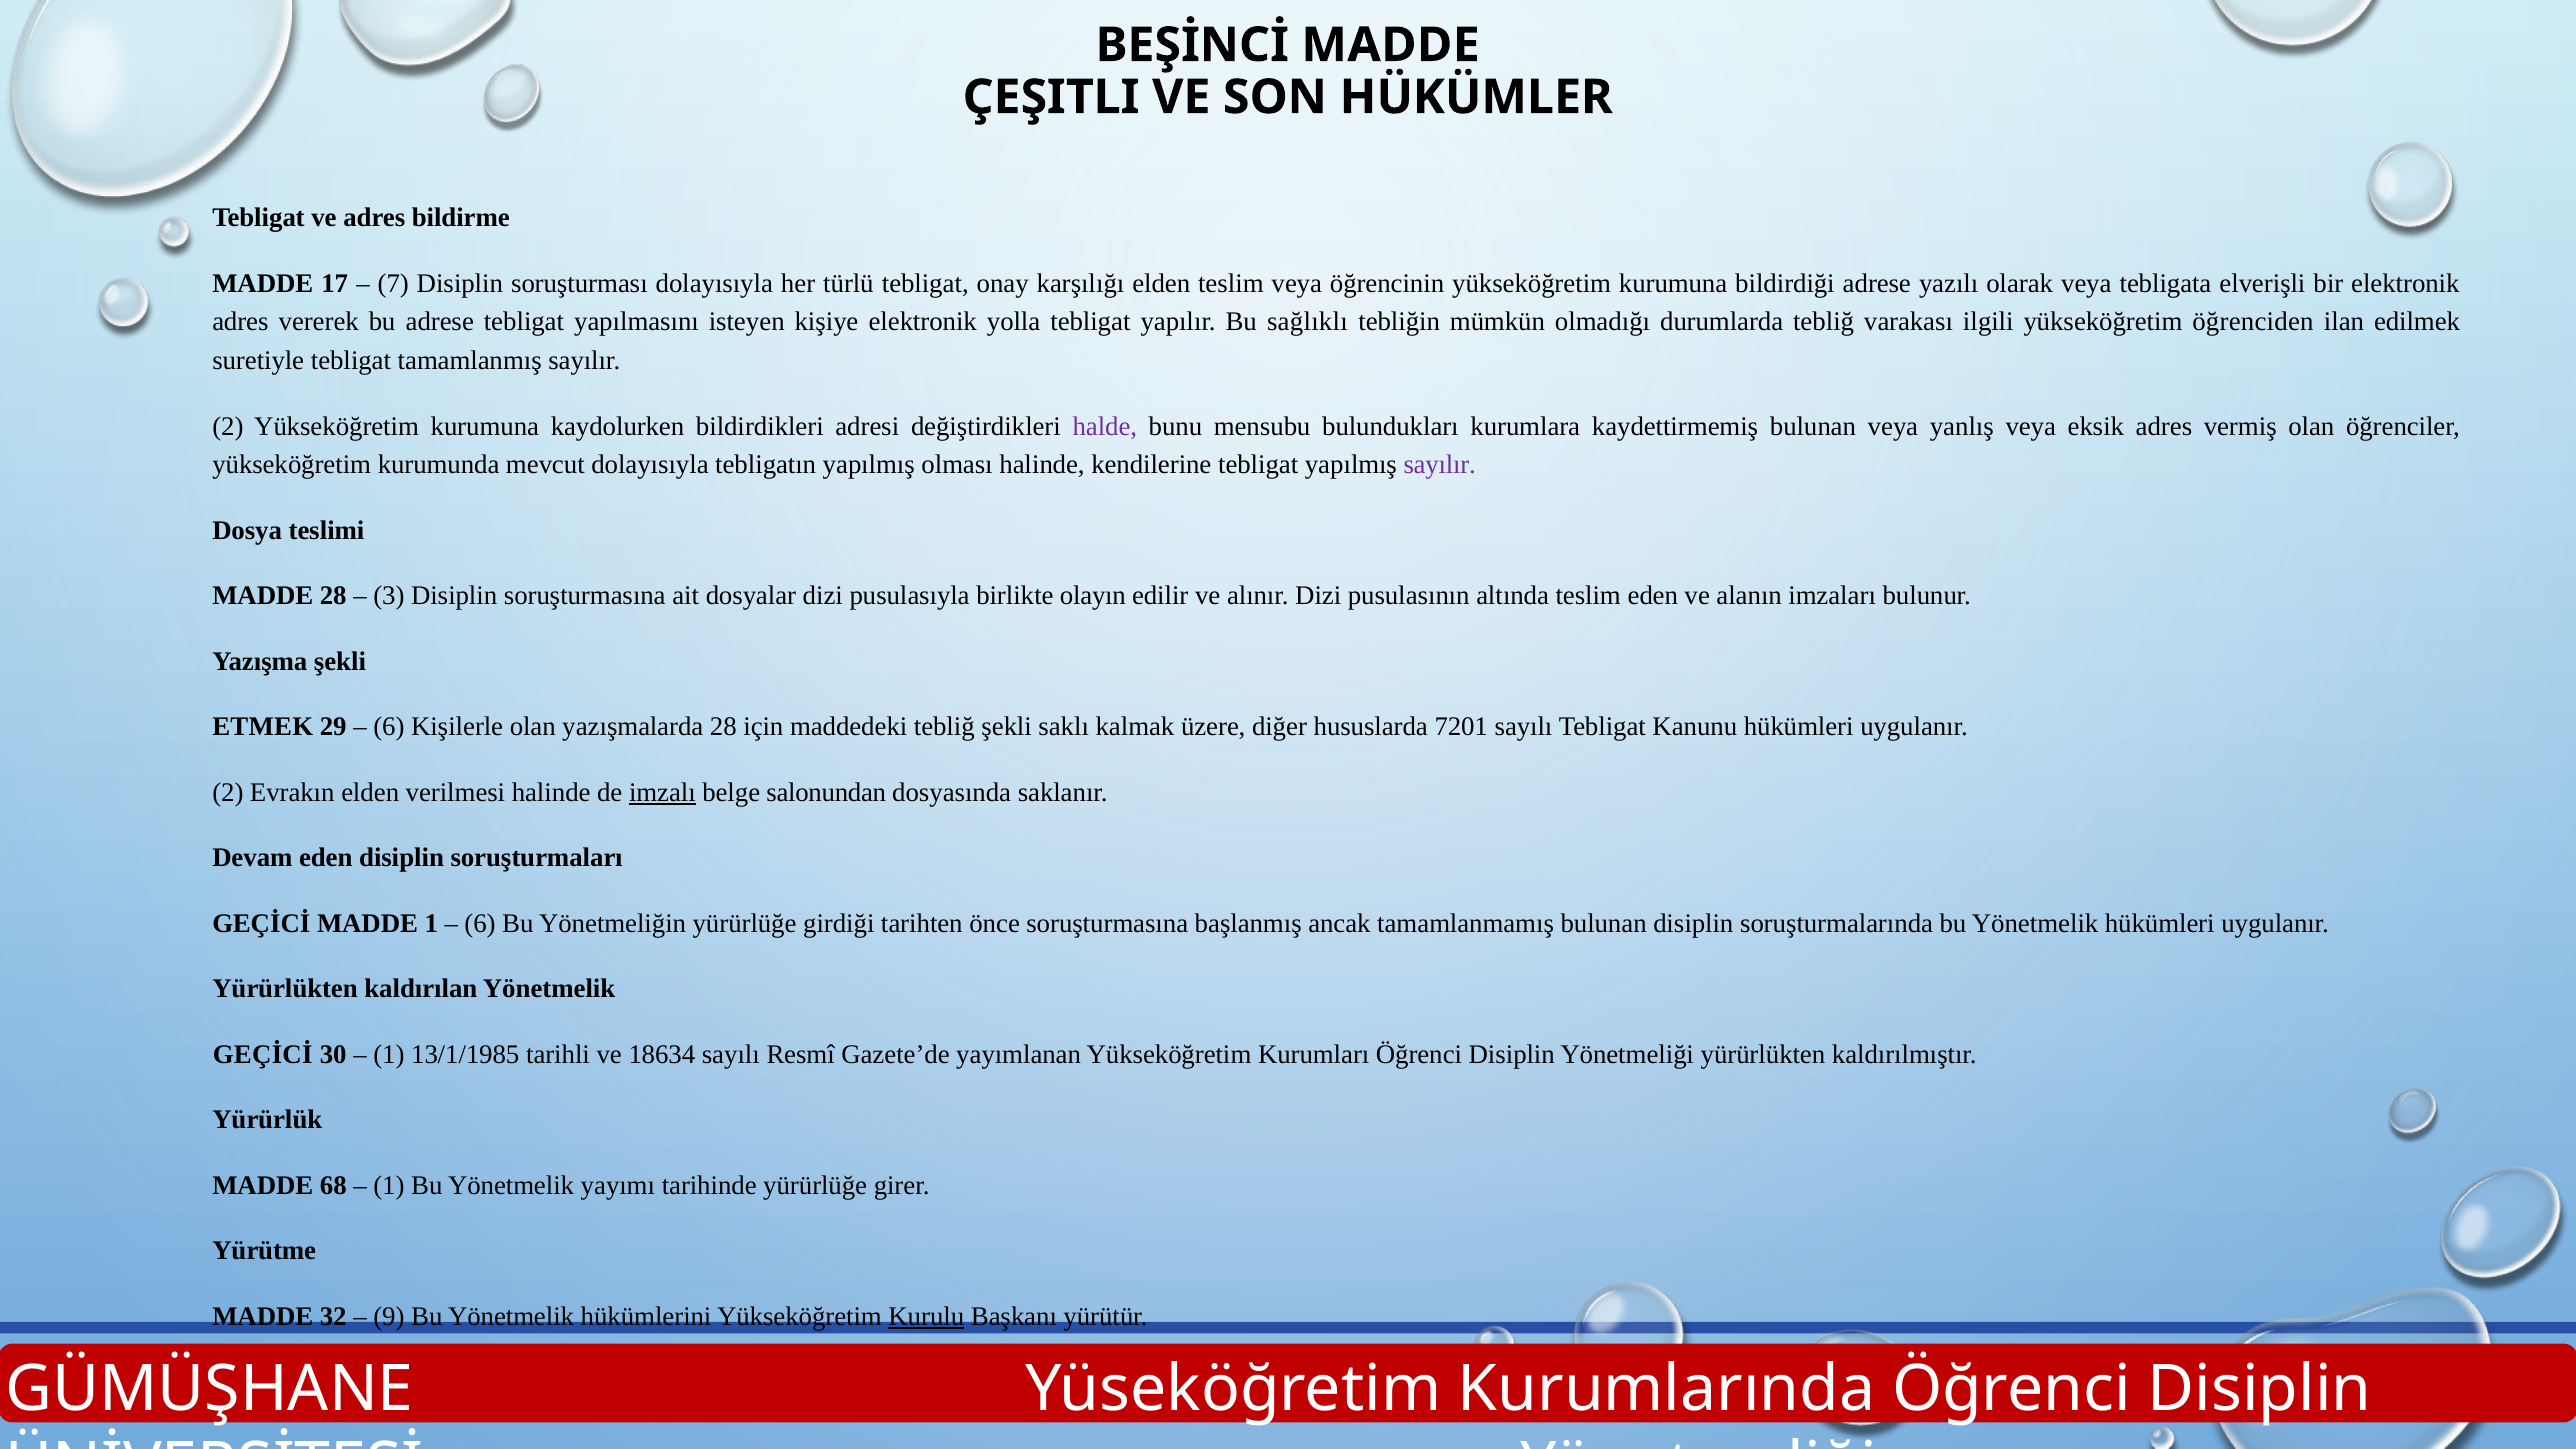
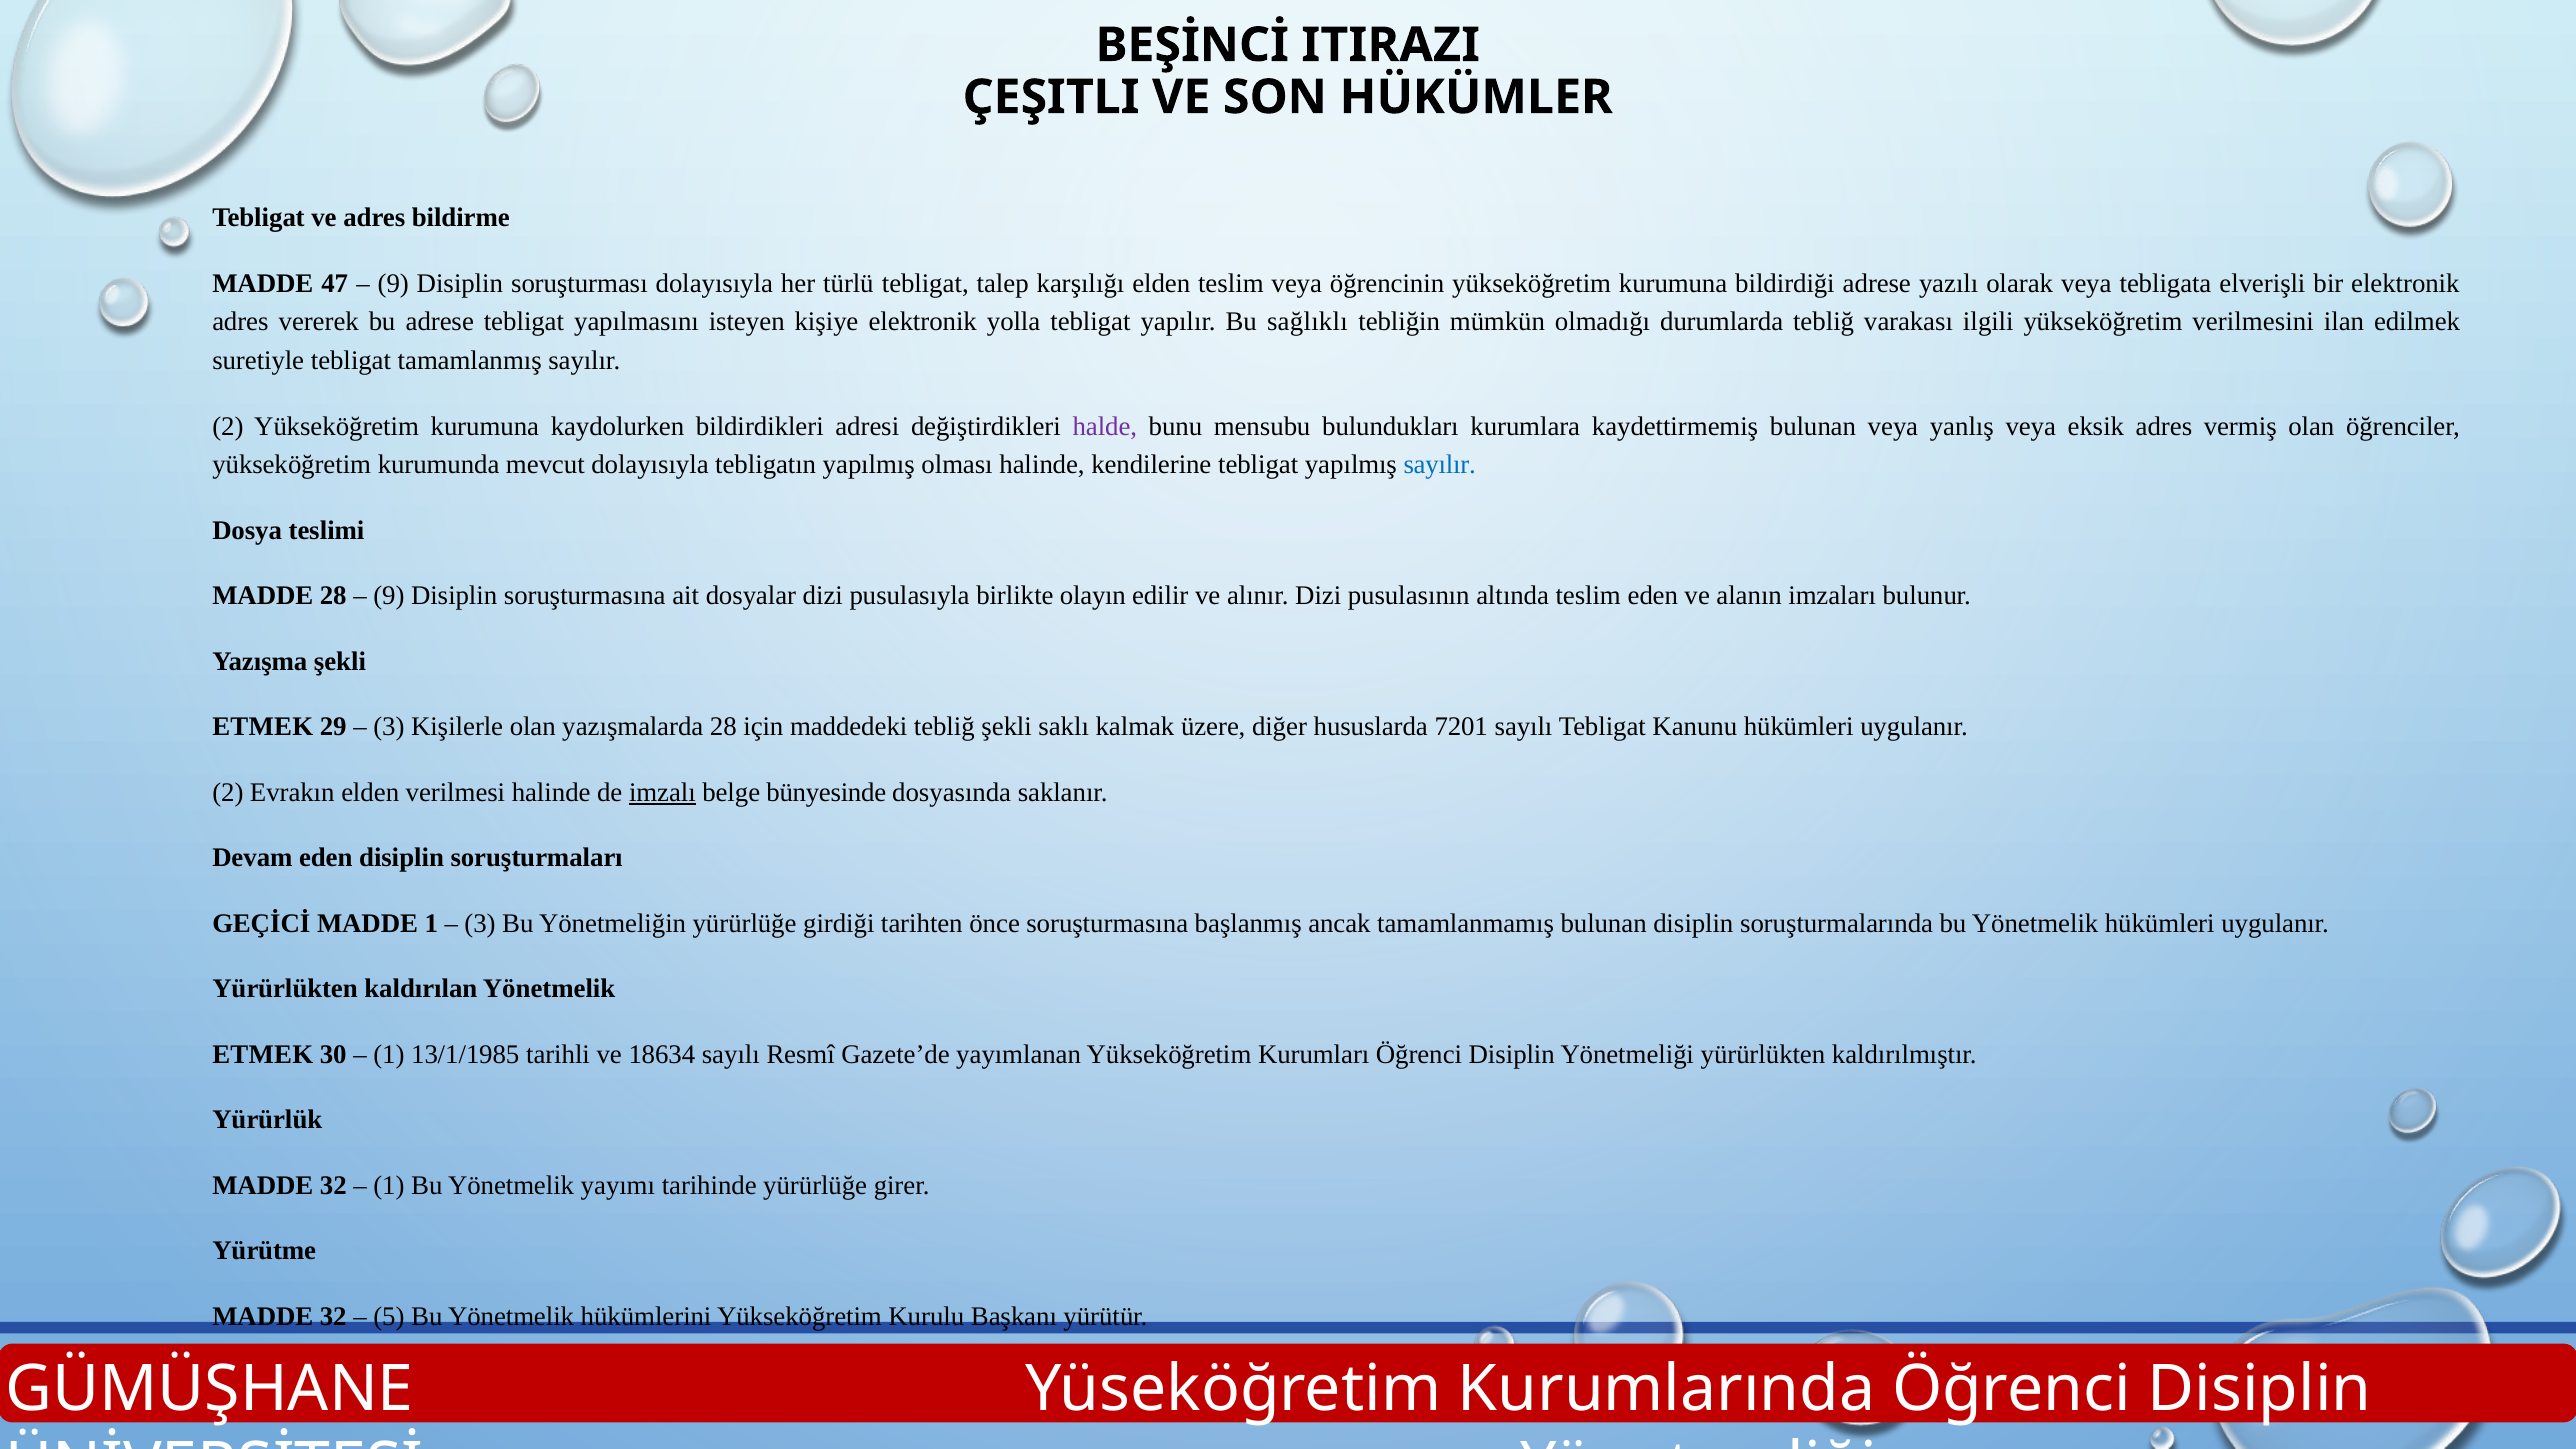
BEŞİNCİ MADDE: MADDE -> ITIRAZI (1391, 45)
17: 17 -> 47 (335, 283)
7: 7 -> 9 (393, 283)
onay: onay -> talep (1003, 283)
öğrenciden: öğrenciden -> verilmesini (2253, 322)
sayılır colour: purple -> blue (1440, 465)
3: 3 -> 9 (389, 596)
6: 6 -> 3 (389, 727)
salonundan: salonundan -> bünyesinde (826, 792)
6: 6 -> 3 (480, 923)
GEÇİCİ: GEÇİCİ -> ETMEK (263, 1054)
68: 68 -> 32 (333, 1185)
9: 9 -> 5 (389, 1316)
Kurulu underline: present -> none (926, 1316)
